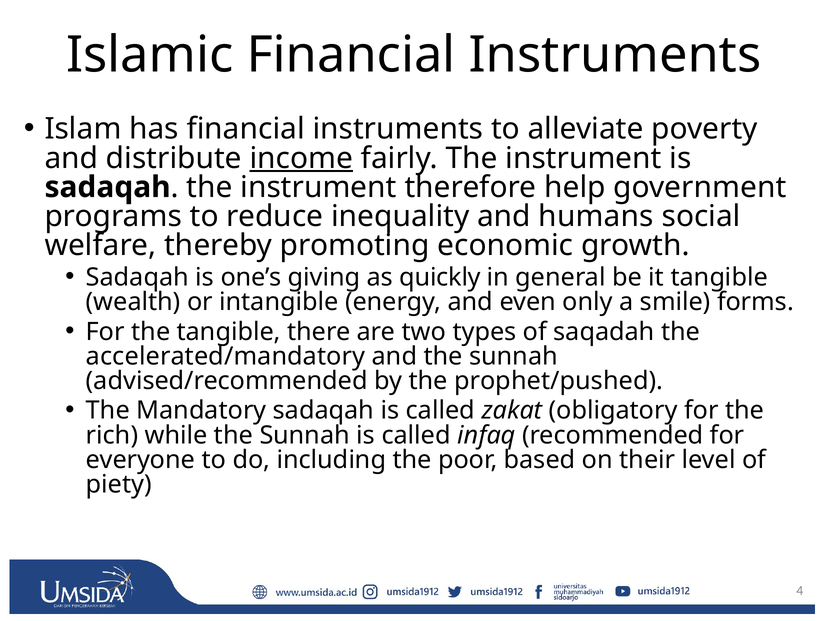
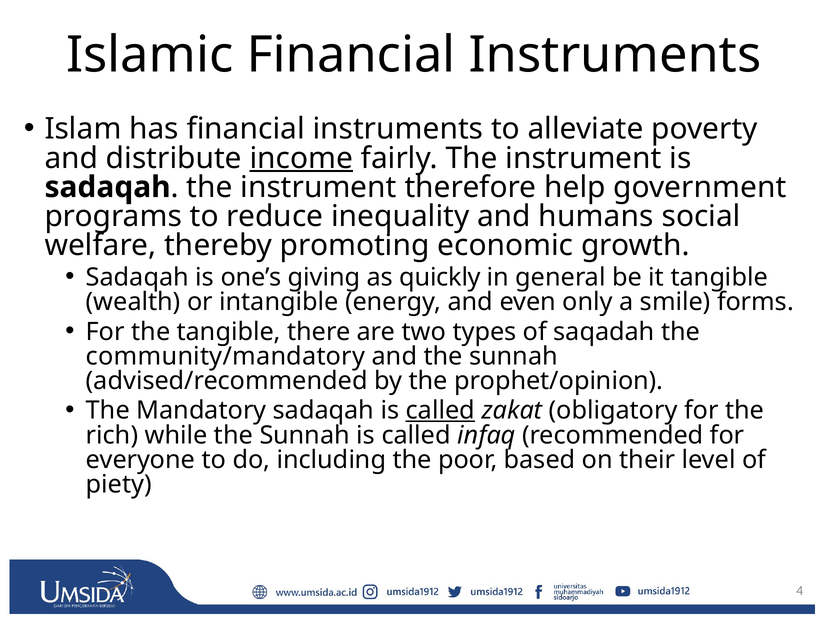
accelerated/mandatory: accelerated/mandatory -> community/mandatory (226, 356)
prophet/pushed: prophet/pushed -> prophet/opinion (559, 381)
called underline: none -> present (440, 411)
